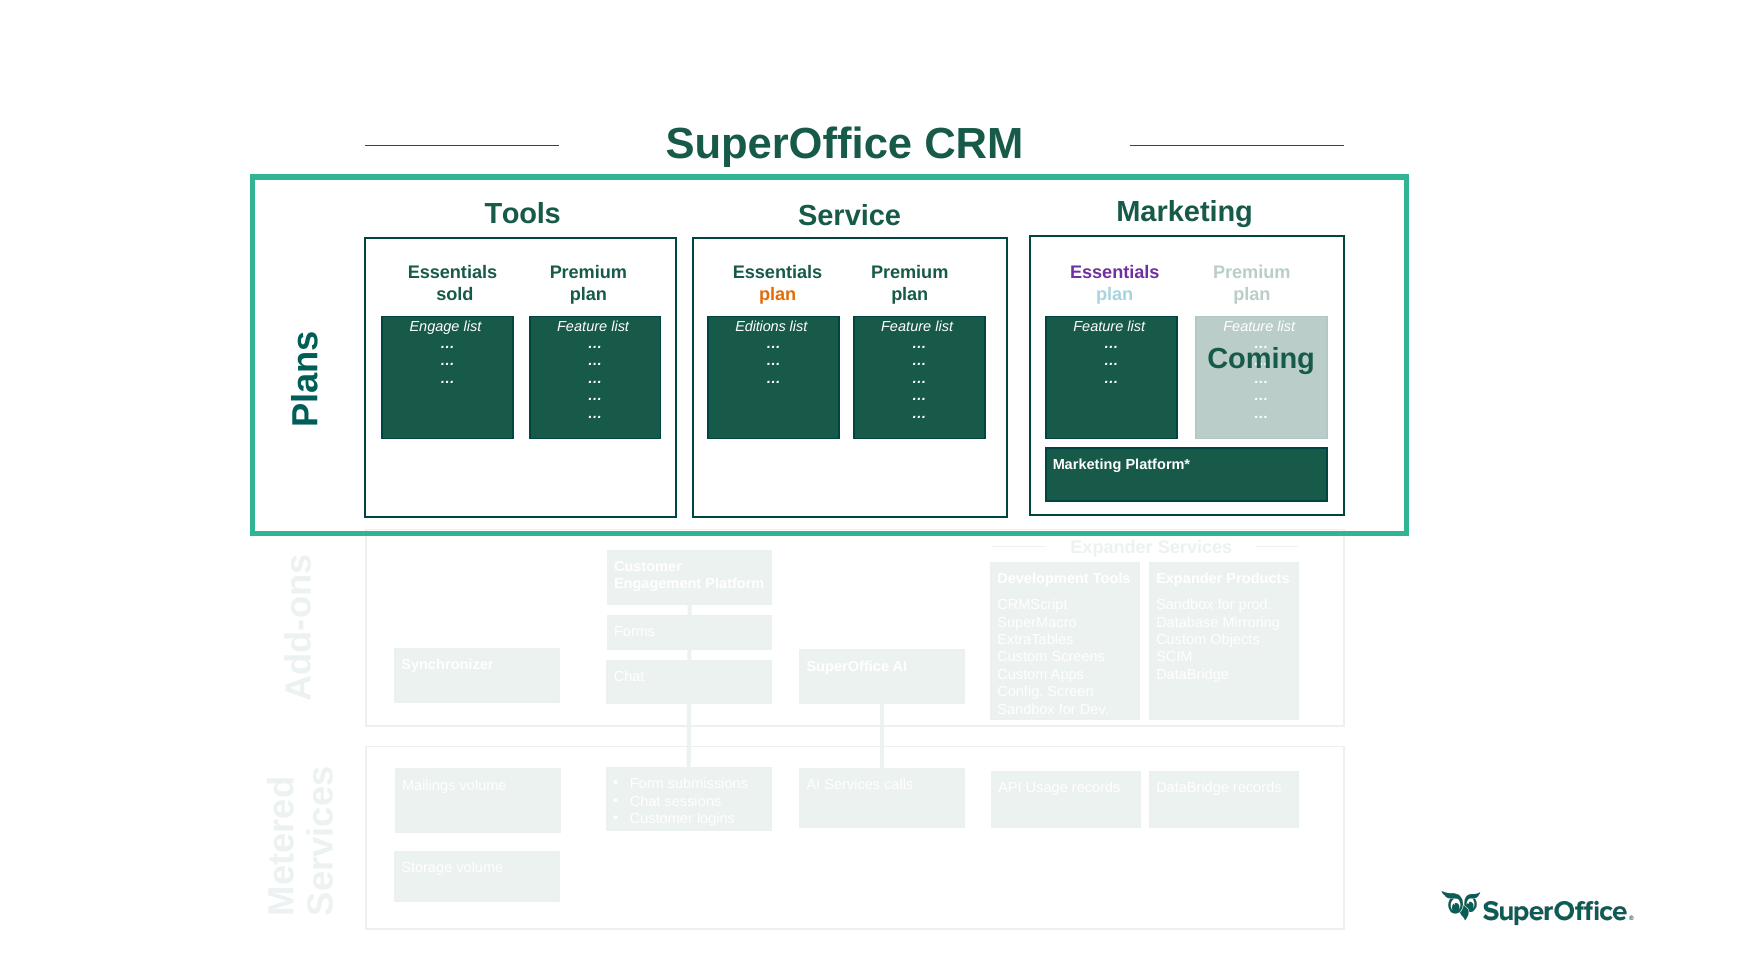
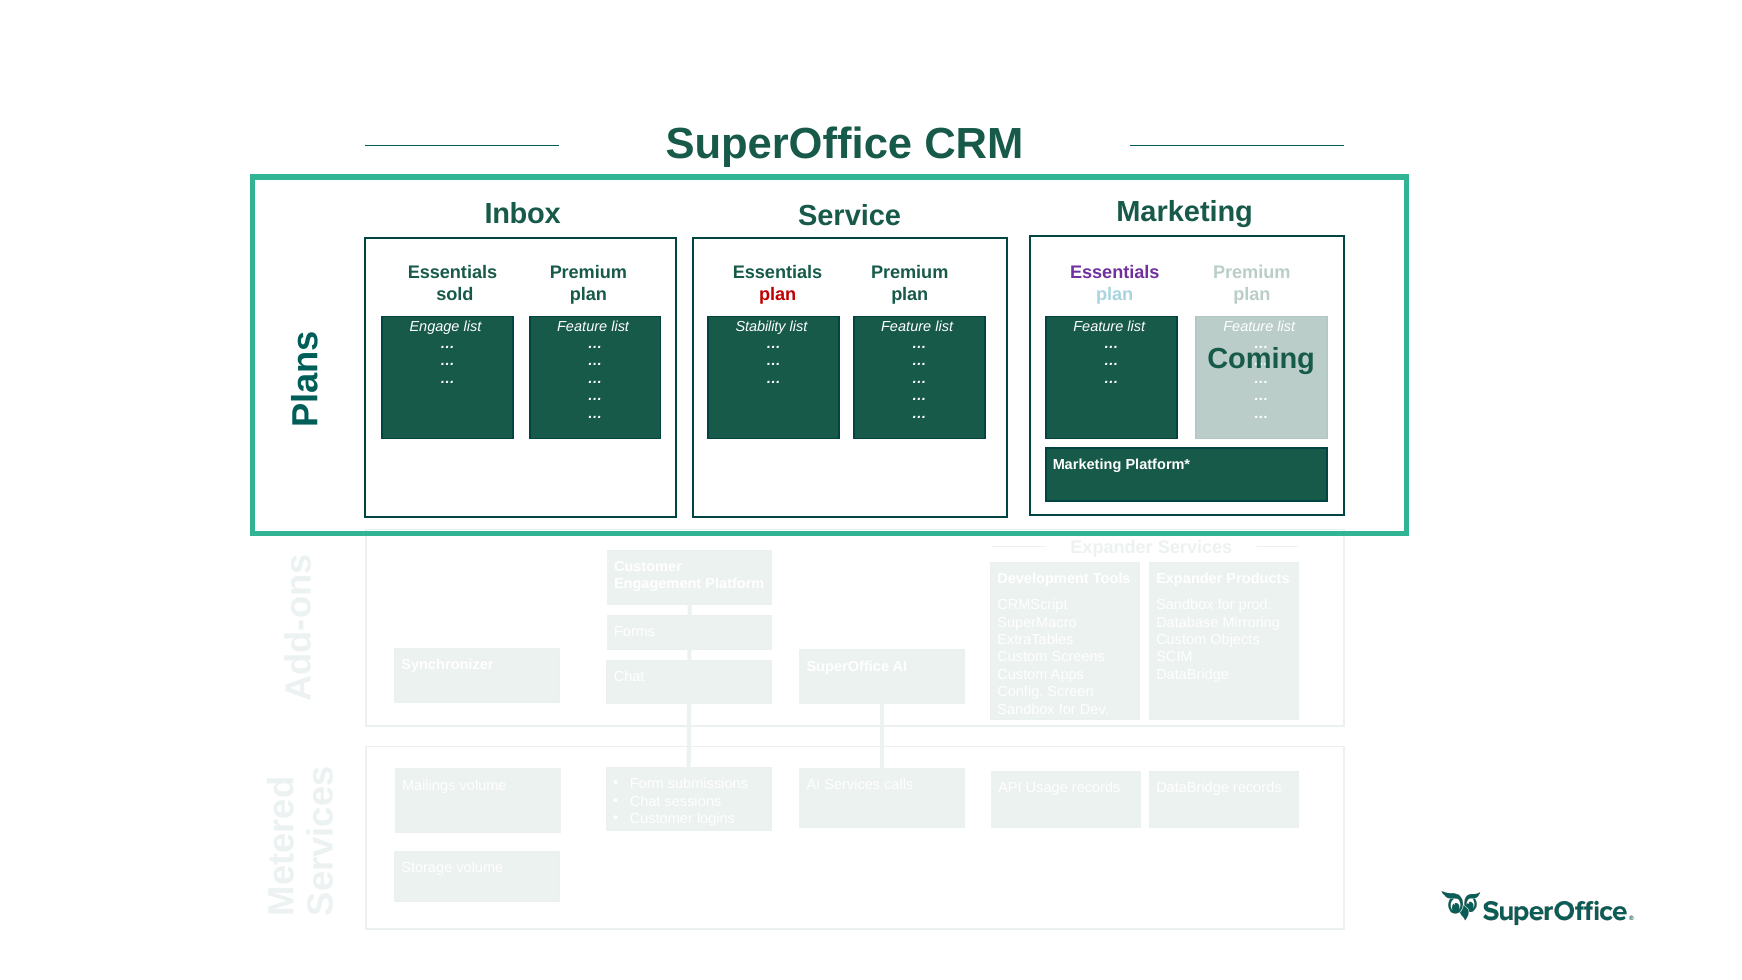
Tools: Tools -> Inbox (523, 214)
plan colour: orange -> red (778, 295)
Editions: Editions -> Stability (761, 326)
